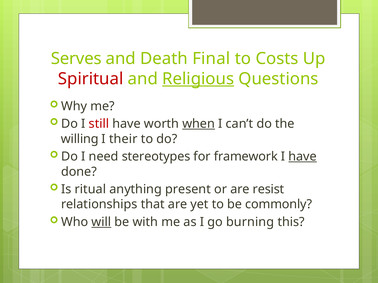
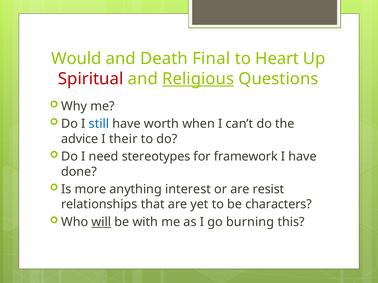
Serves: Serves -> Would (76, 59)
Costs: Costs -> Heart (277, 59)
still colour: red -> blue (99, 124)
when underline: present -> none (199, 124)
willing: willing -> advice (80, 139)
have underline: present -> none (303, 157)
ritual: ritual -> more (90, 190)
present: present -> interest (188, 190)
commonly: commonly -> characters (279, 205)
